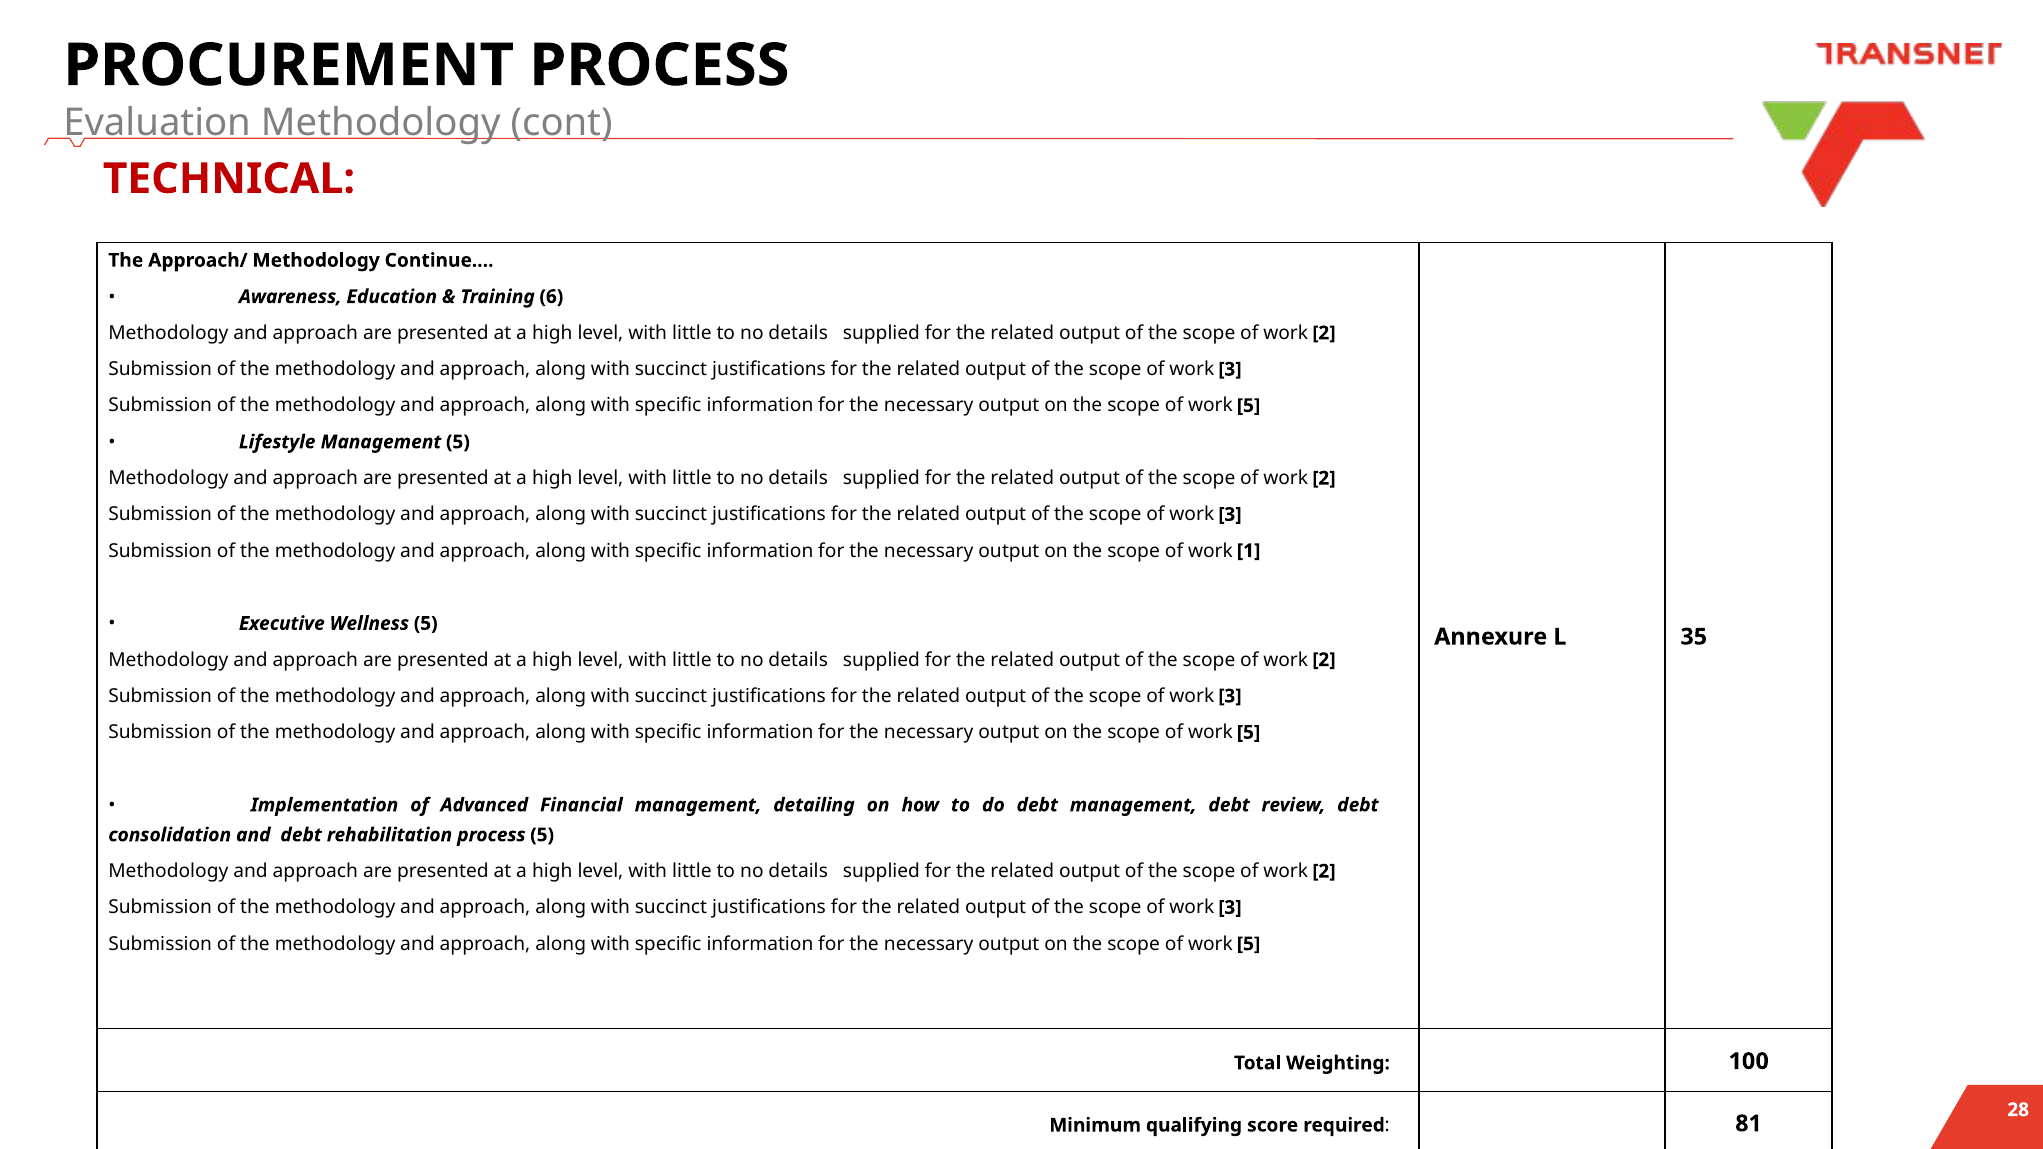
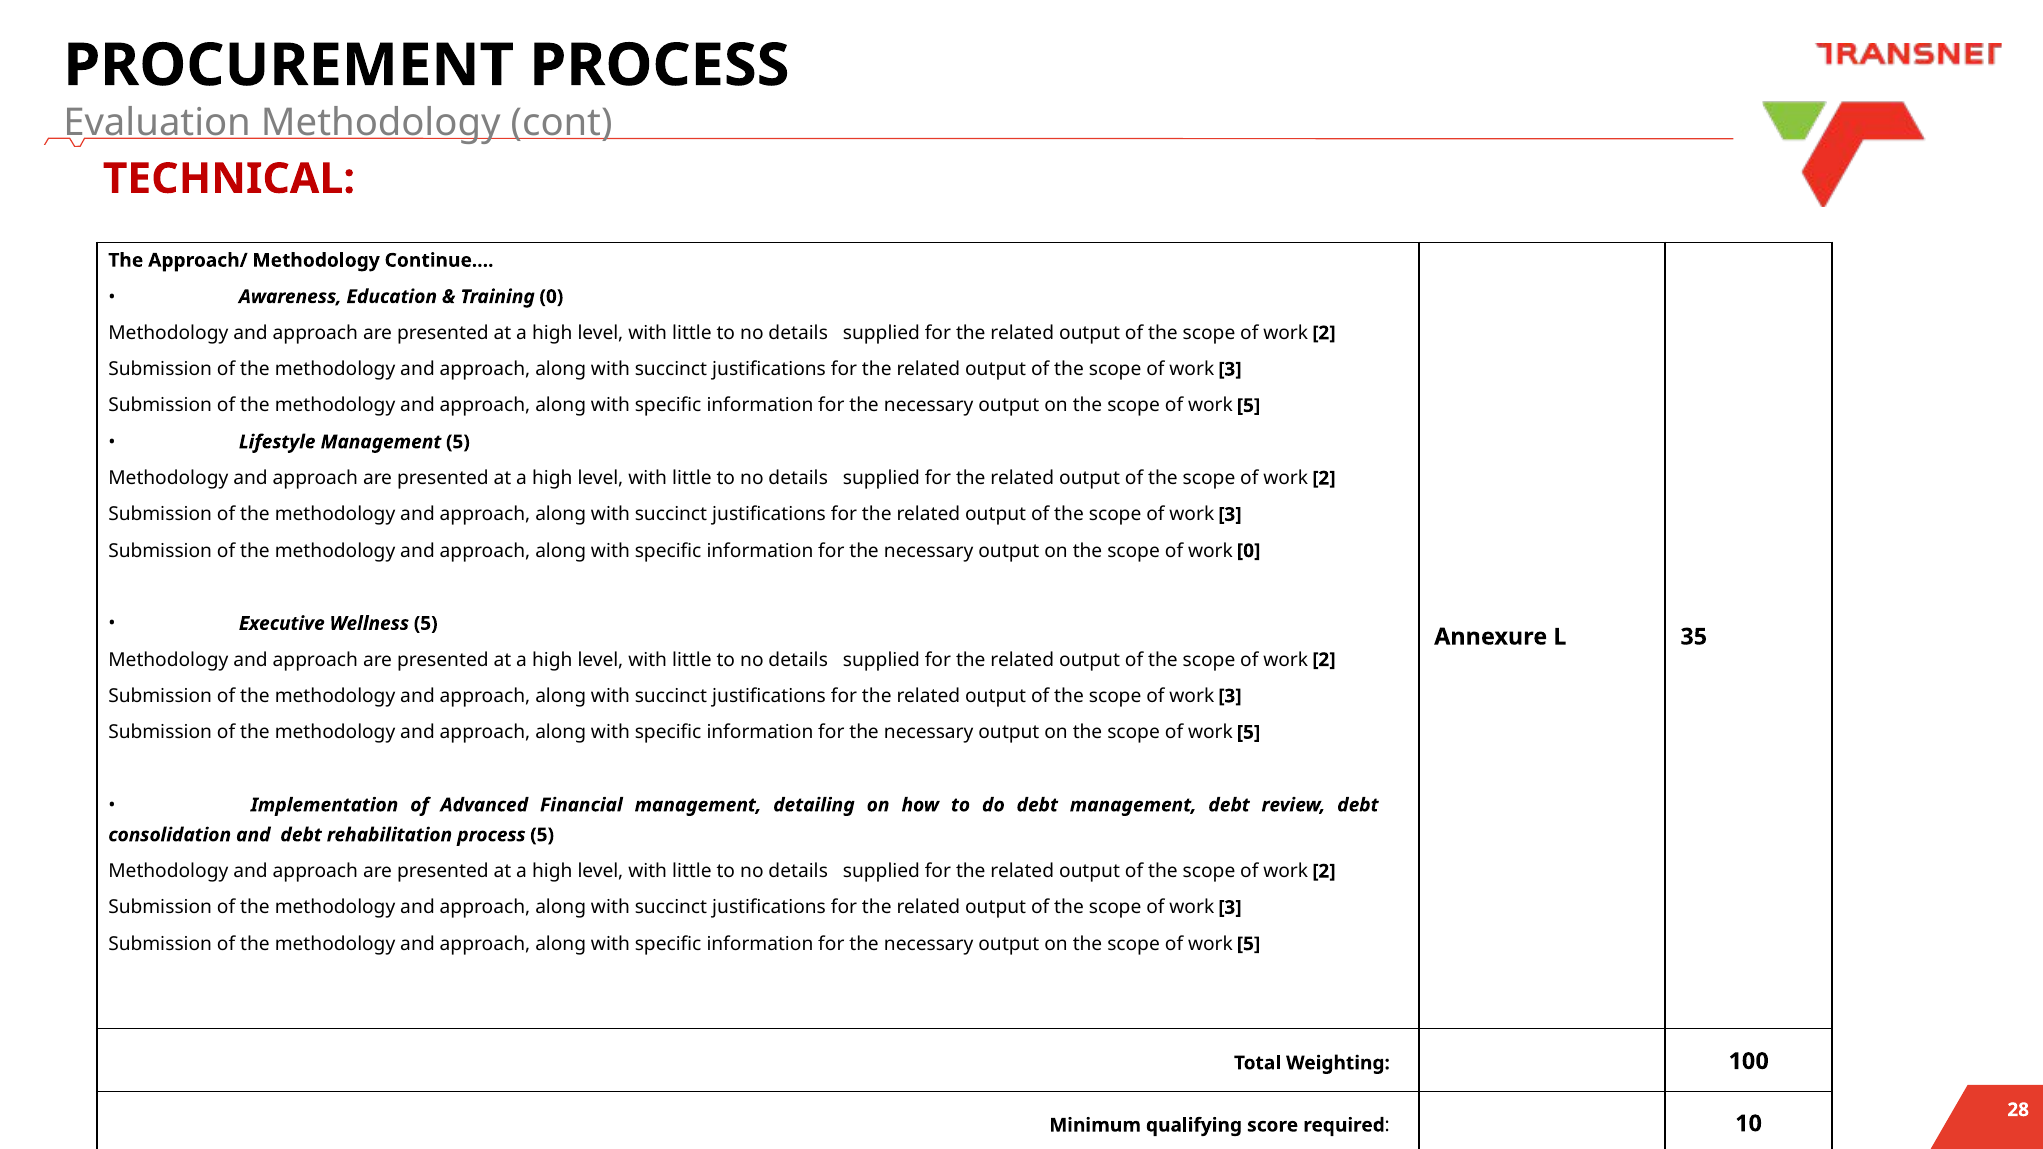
Training 6: 6 -> 0 (551, 297)
work 1: 1 -> 0 (1249, 551)
81: 81 -> 10 (1749, 1124)
